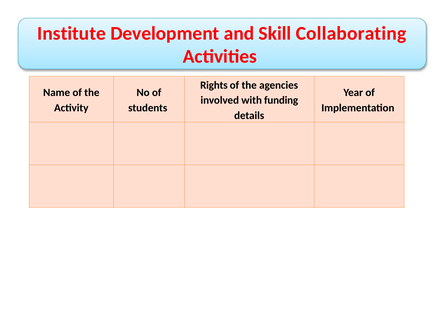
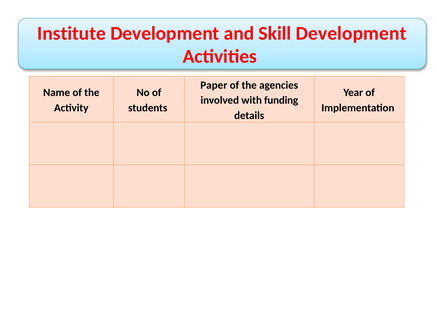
Skill Collaborating: Collaborating -> Development (351, 33)
Rights: Rights -> Paper (214, 85)
